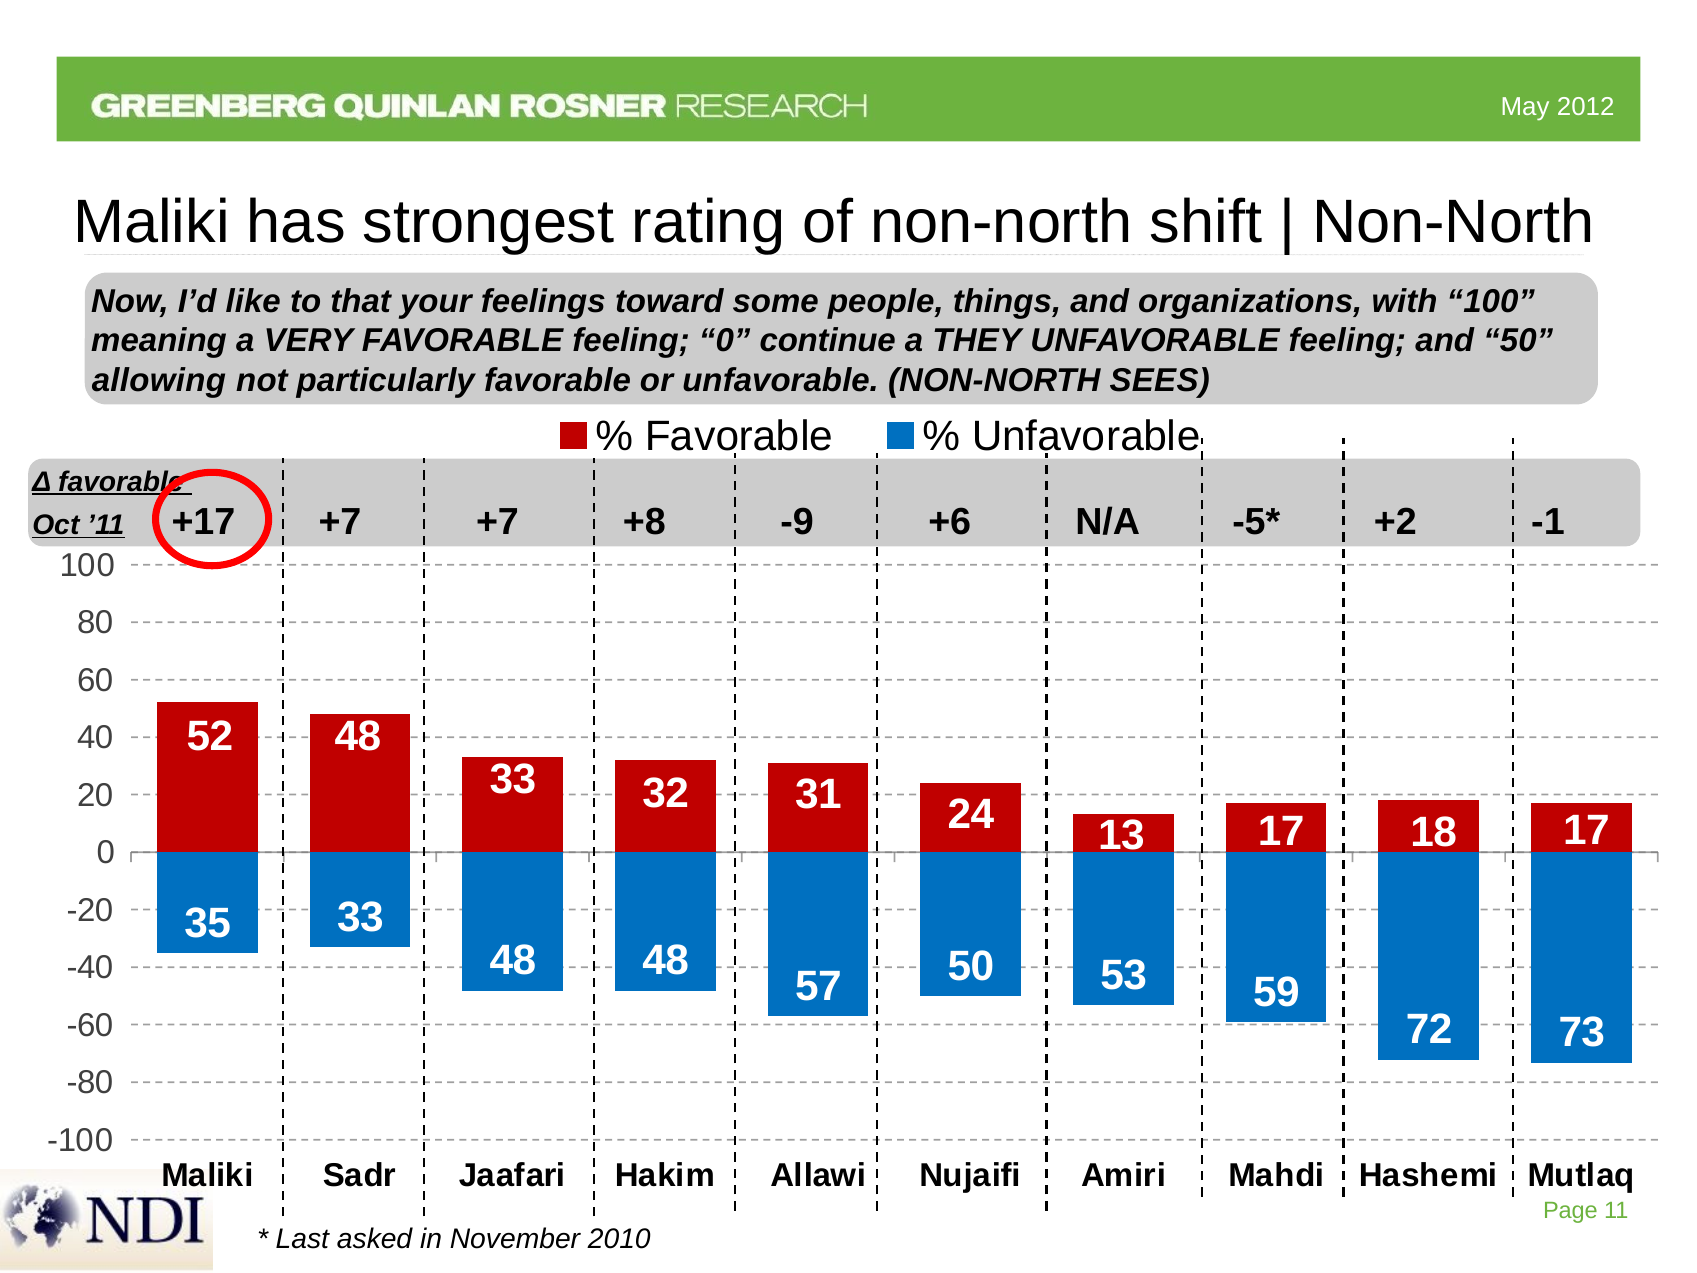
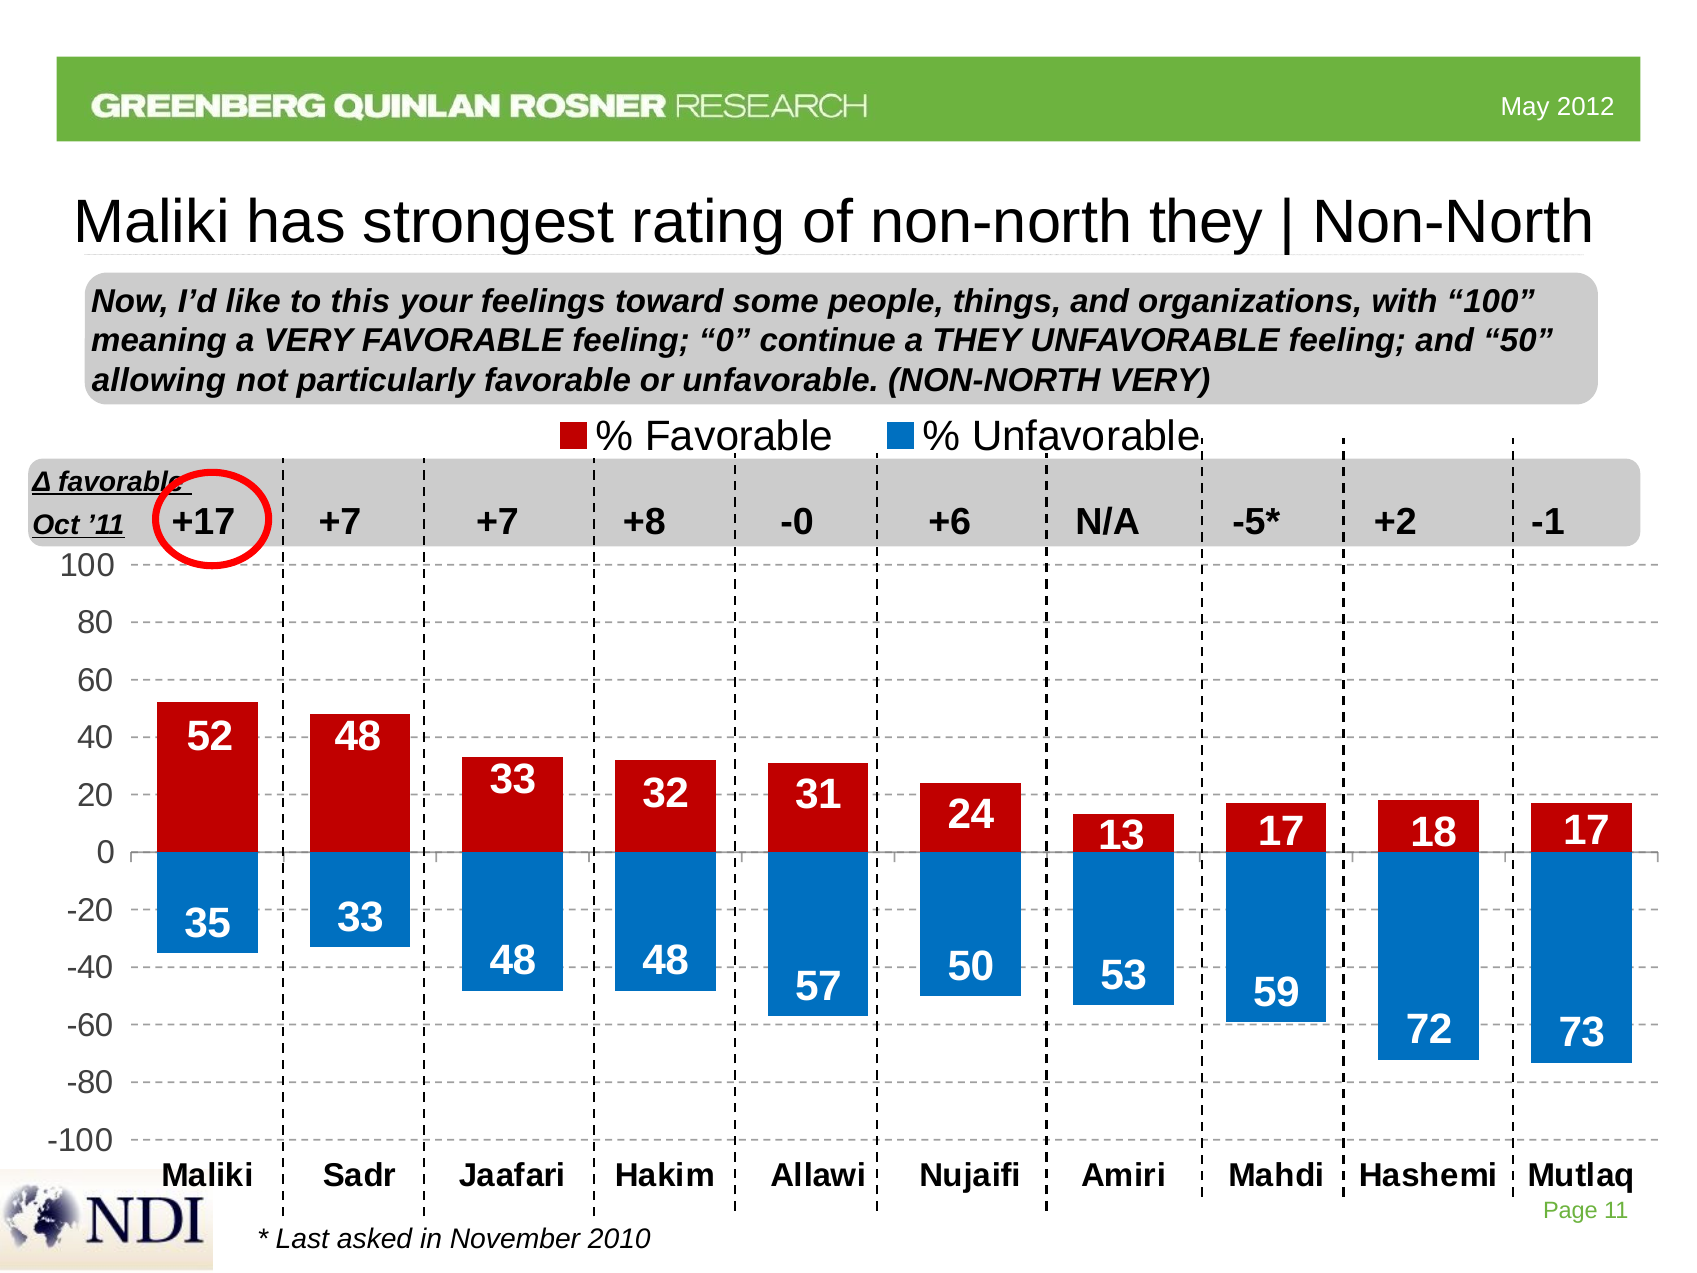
non-north shift: shift -> they (1206, 223)
that: that -> this (360, 301)
NON-NORTH SEES: SEES -> VERY (1160, 380)
-9: -9 -> -0 (797, 522)
